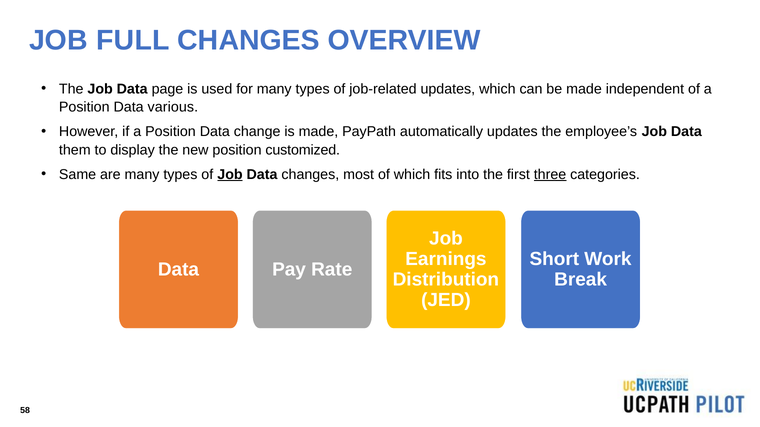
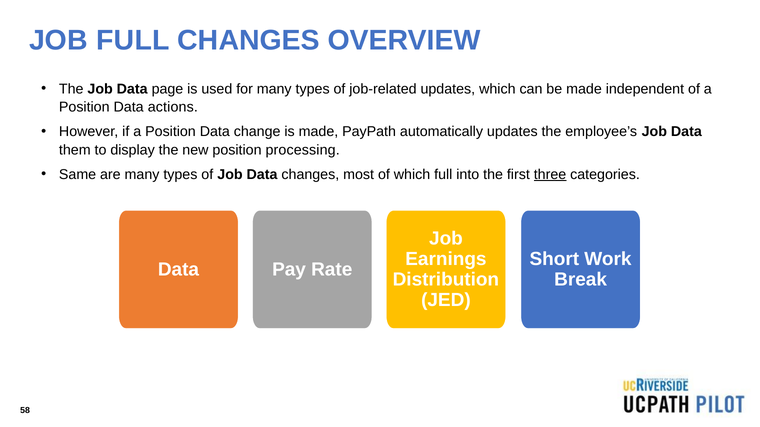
various: various -> actions (173, 107)
customized: customized -> processing (303, 150)
Job underline: present -> none (230, 175)
which fits: fits -> full (443, 175)
